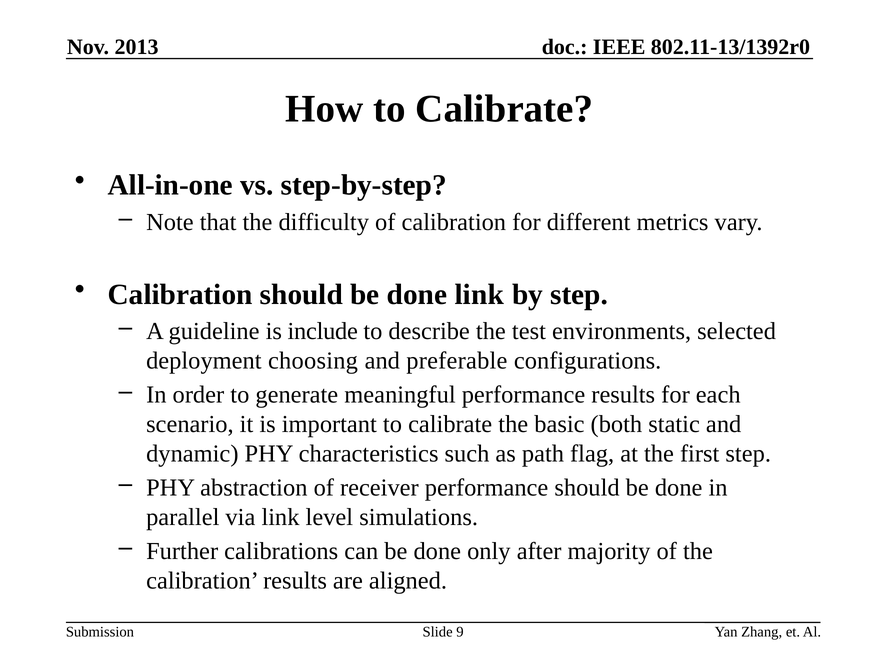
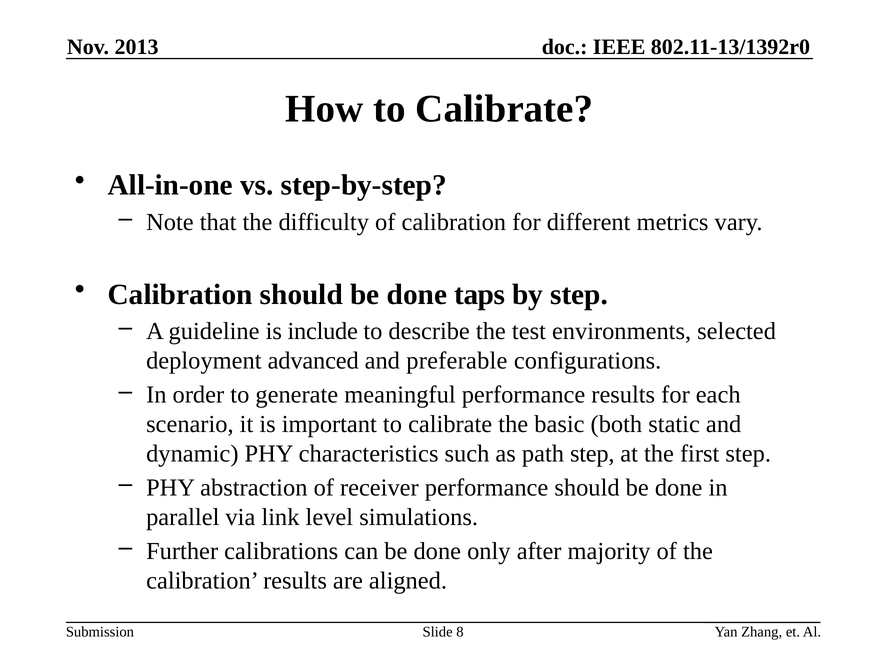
done link: link -> taps (480, 295)
choosing: choosing -> advanced (313, 361)
path flag: flag -> step (592, 454)
9: 9 -> 8 (460, 632)
